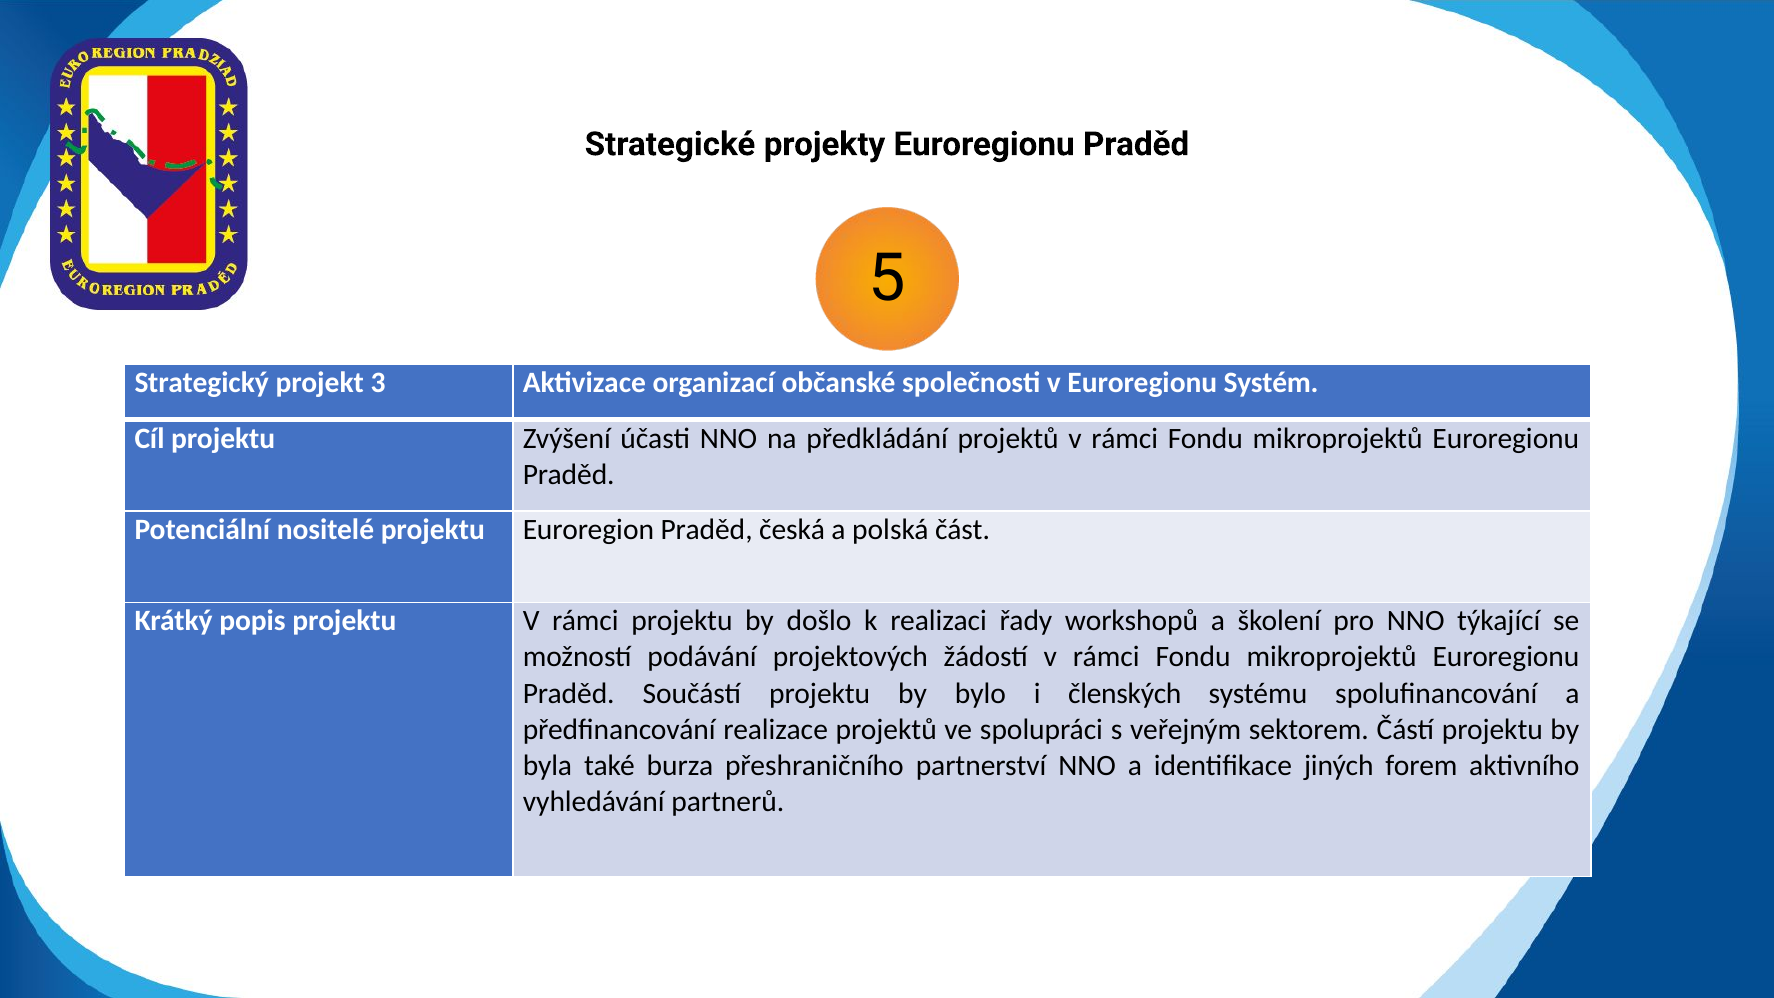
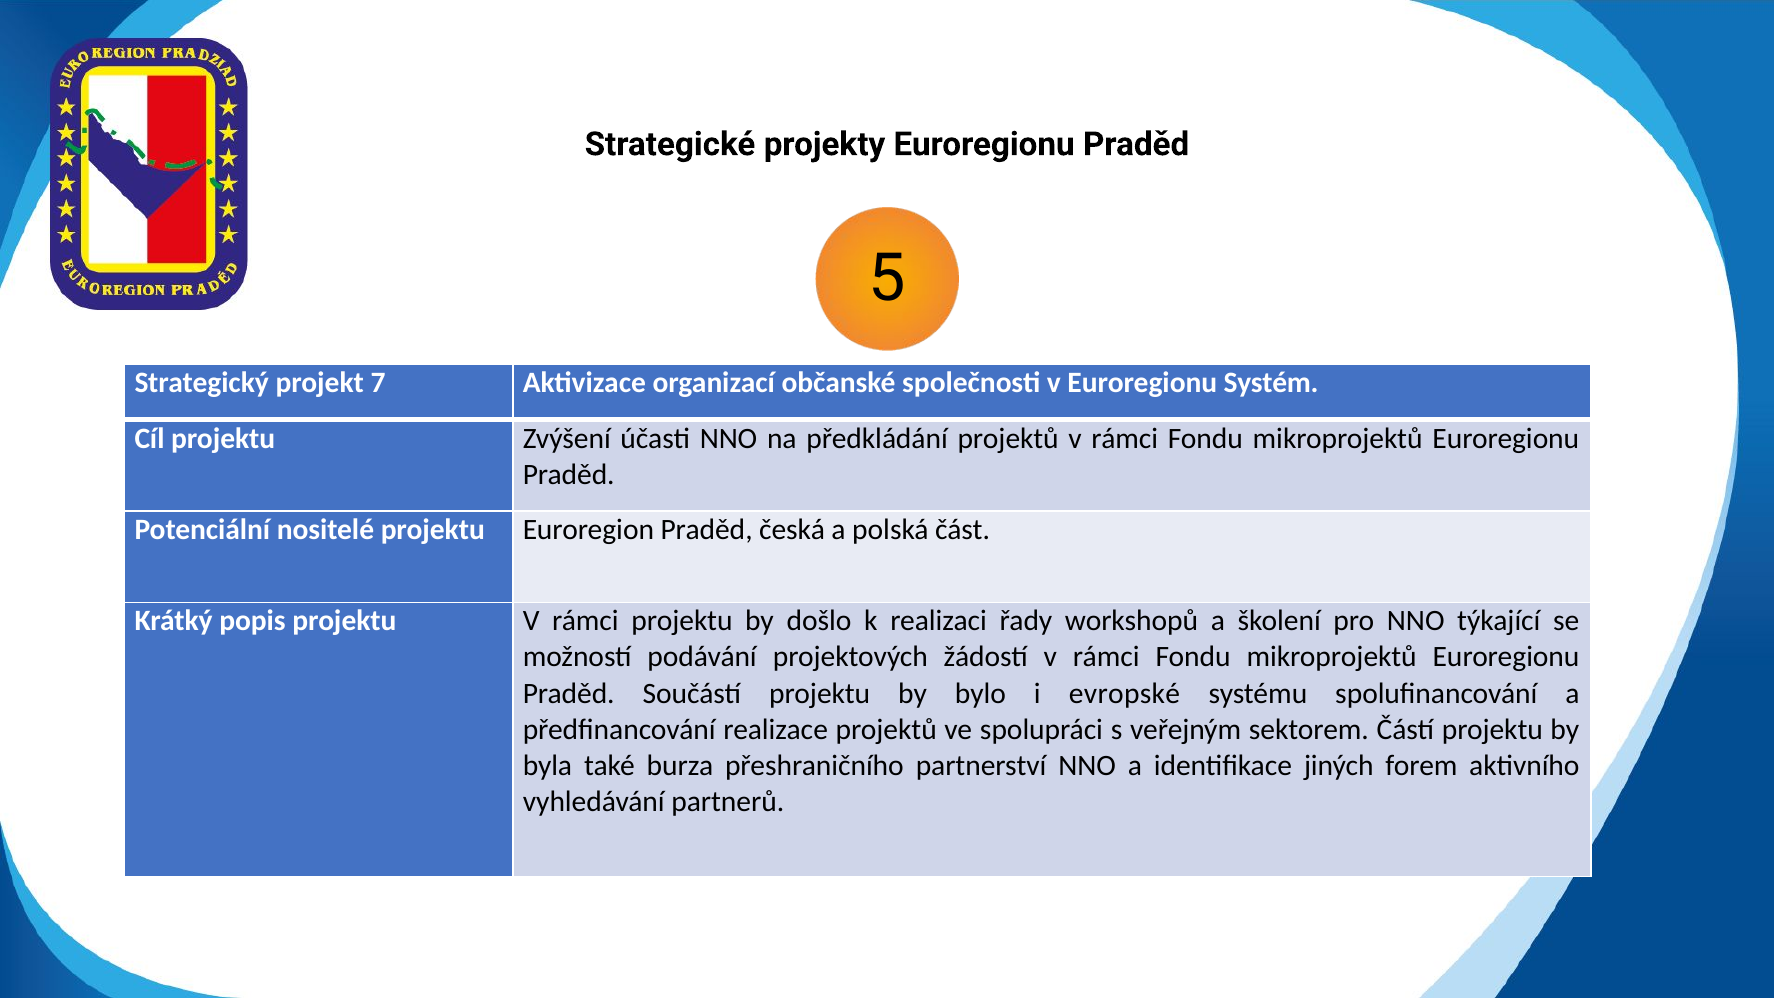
3: 3 -> 7 (378, 383)
členských: členských -> evropské (1125, 693)
